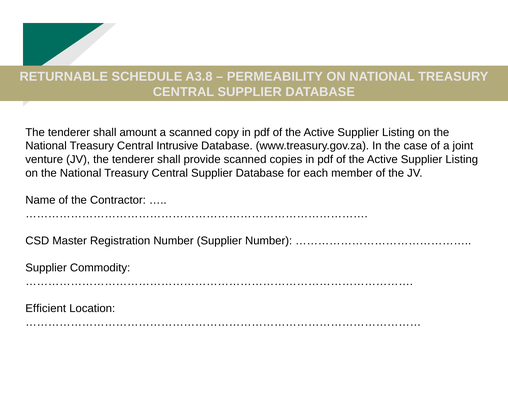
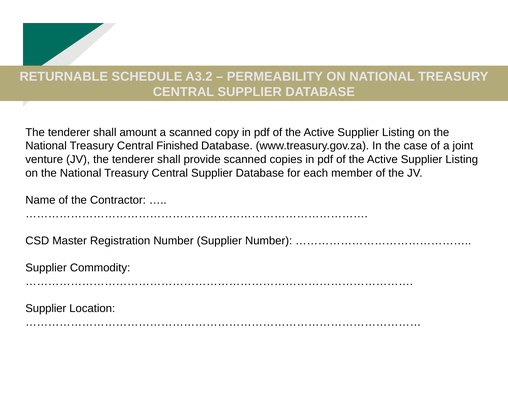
A3.8: A3.8 -> A3.2 (199, 76)
Intrusive: Intrusive -> Finished (177, 146)
Efficient: Efficient -> Supplier (46, 308)
